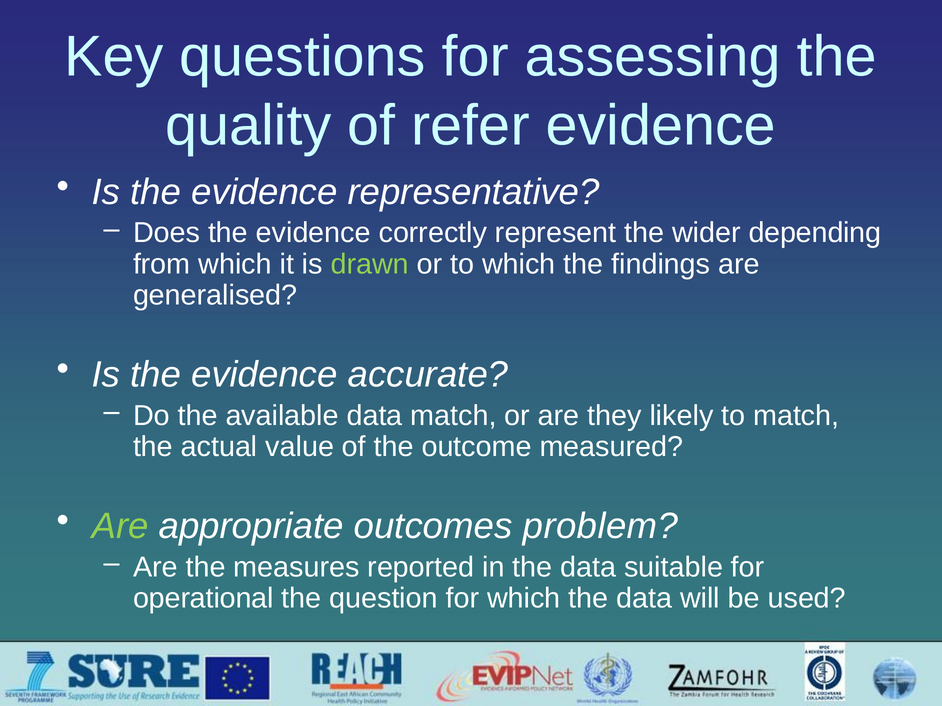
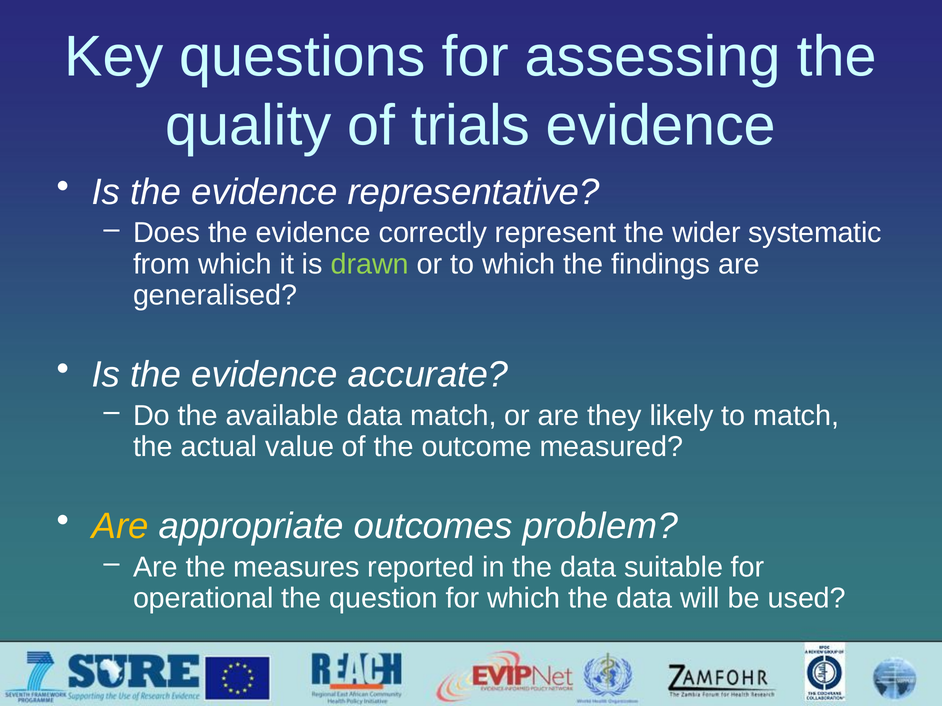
refer: refer -> trials (471, 126)
depending: depending -> systematic (815, 233)
Are colour: light green -> yellow (120, 526)
